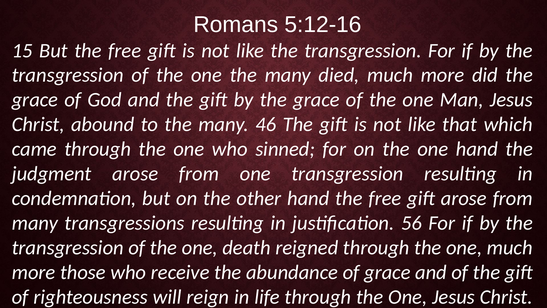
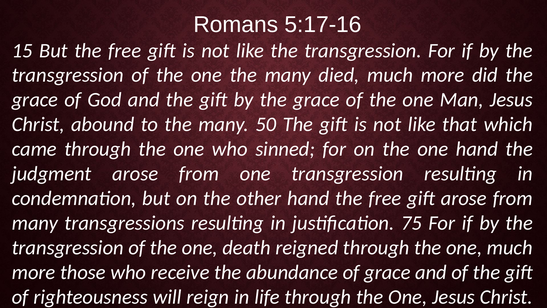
5:12-16: 5:12-16 -> 5:17-16 (323, 25)
46: 46 -> 50 (266, 124)
56: 56 -> 75 (411, 223)
